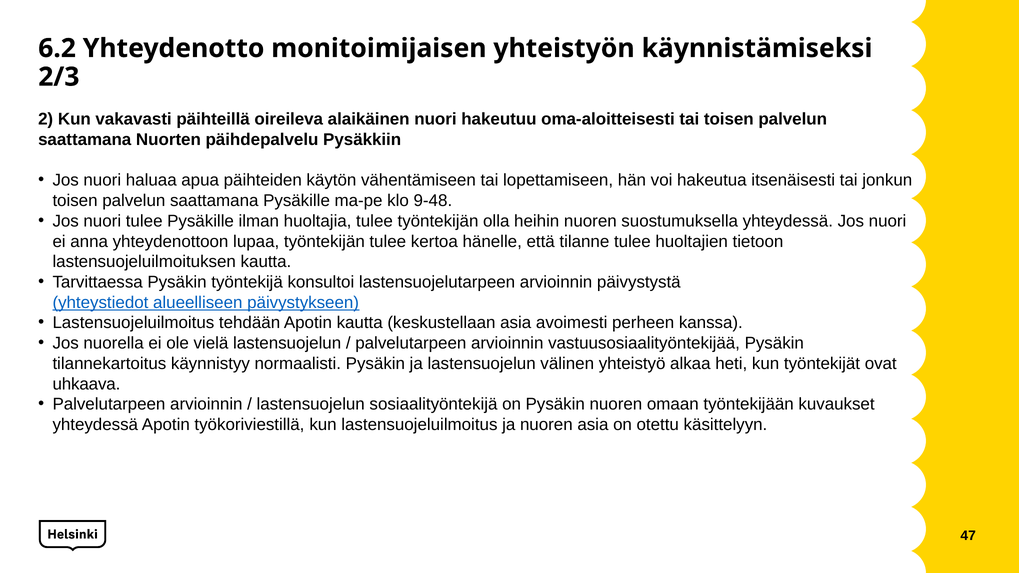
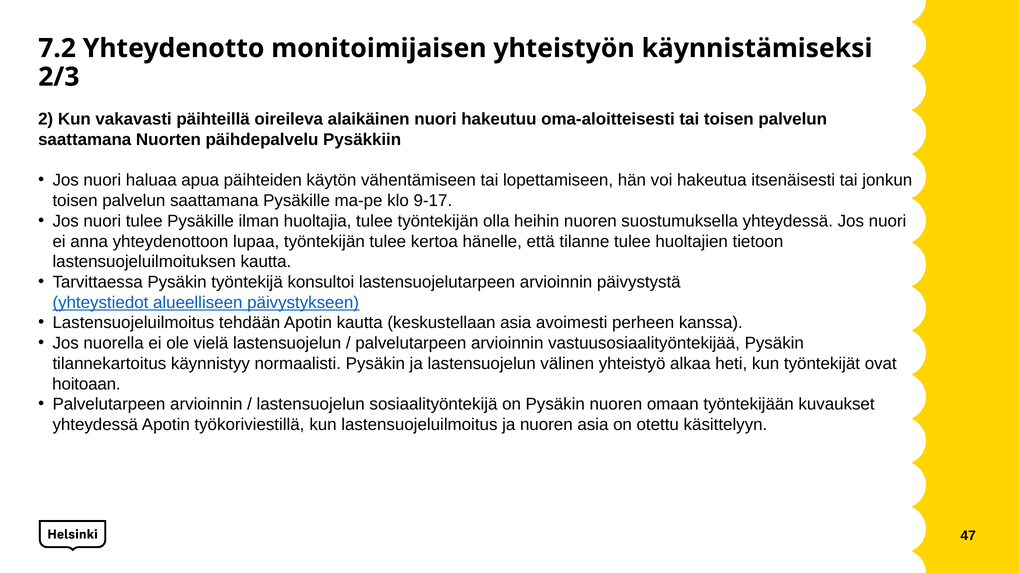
6.2: 6.2 -> 7.2 (57, 48)
9-48: 9-48 -> 9-17 (433, 201)
uhkaava: uhkaava -> hoitoaan (86, 384)
